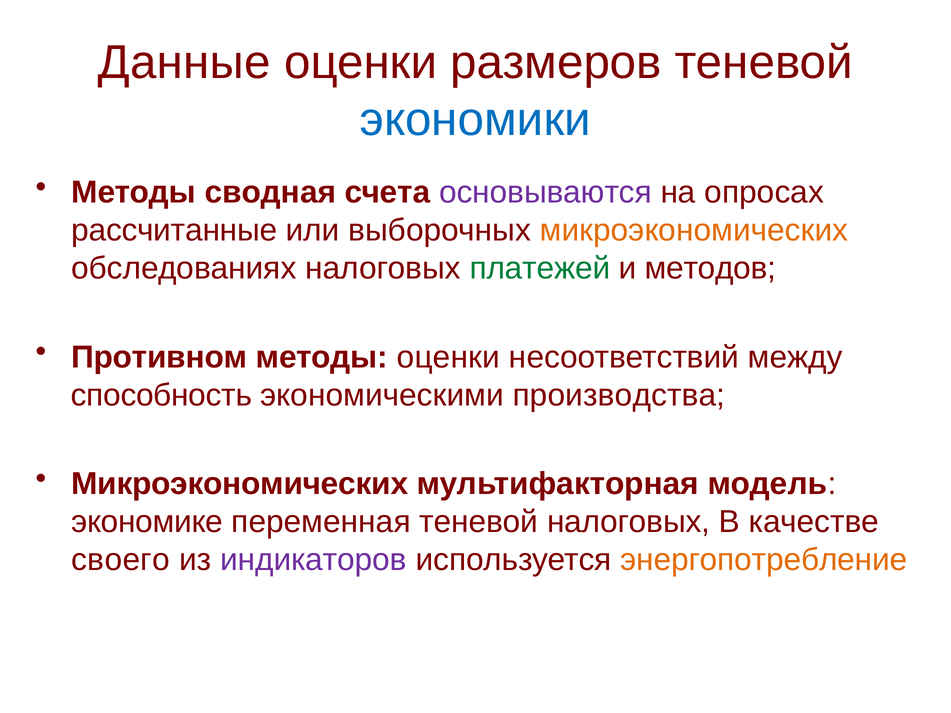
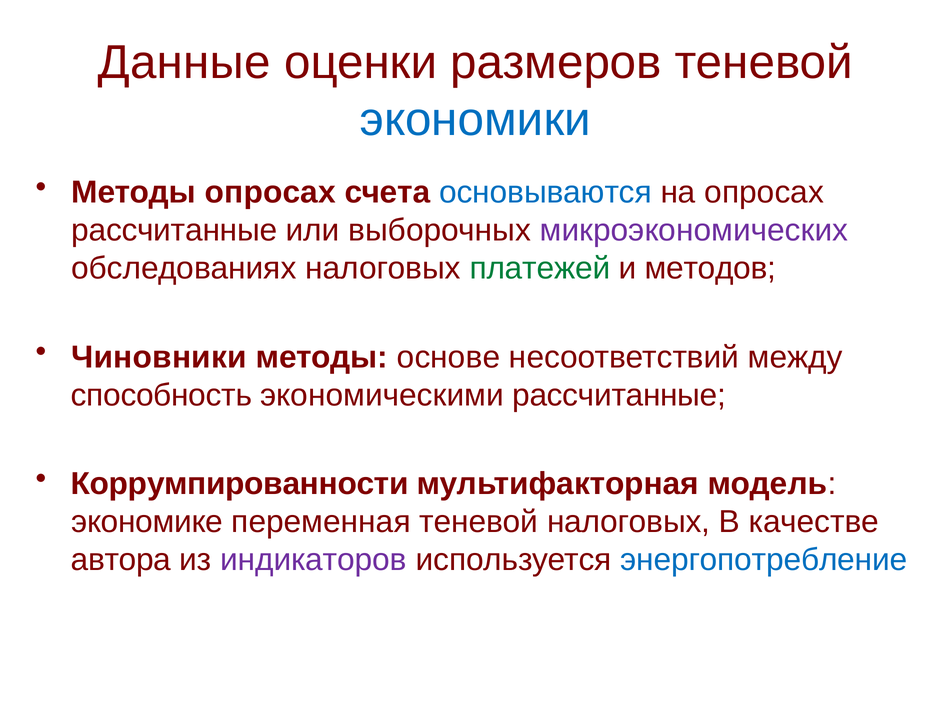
Методы сводная: сводная -> опросах (270, 192)
основываются colour: purple -> blue (546, 192)
микроэкономических colour: orange -> purple (694, 230)
Противном: Противном -> Чиновники (159, 357)
методы оценки: оценки -> основе (449, 357)
экономическими производства: производства -> рассчитанные (619, 395)
Микроэкономических: Микроэкономических -> Коррумпированности (240, 484)
своего: своего -> автора (121, 560)
энергопотребление colour: orange -> blue (764, 560)
